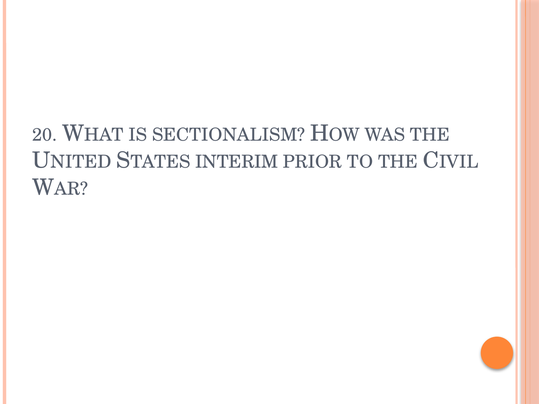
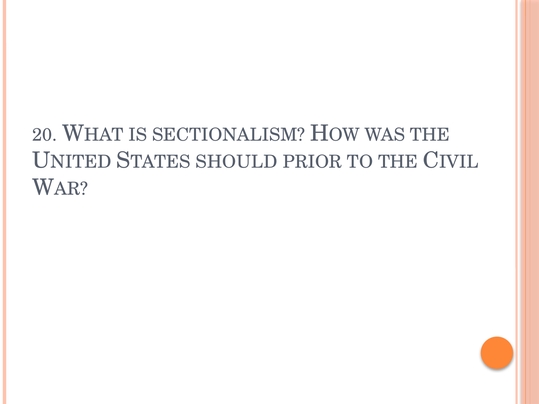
INTERIM: INTERIM -> SHOULD (237, 162)
